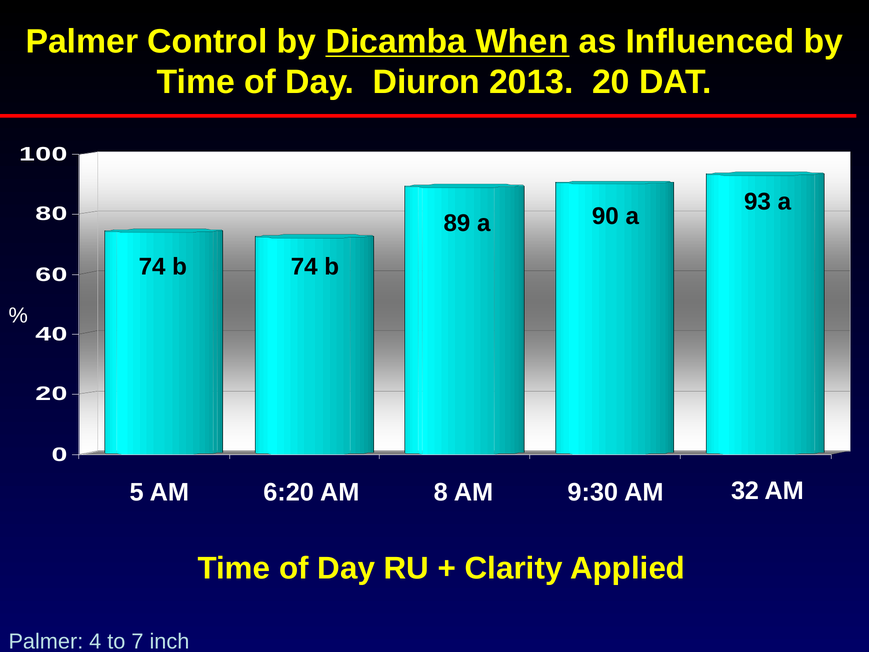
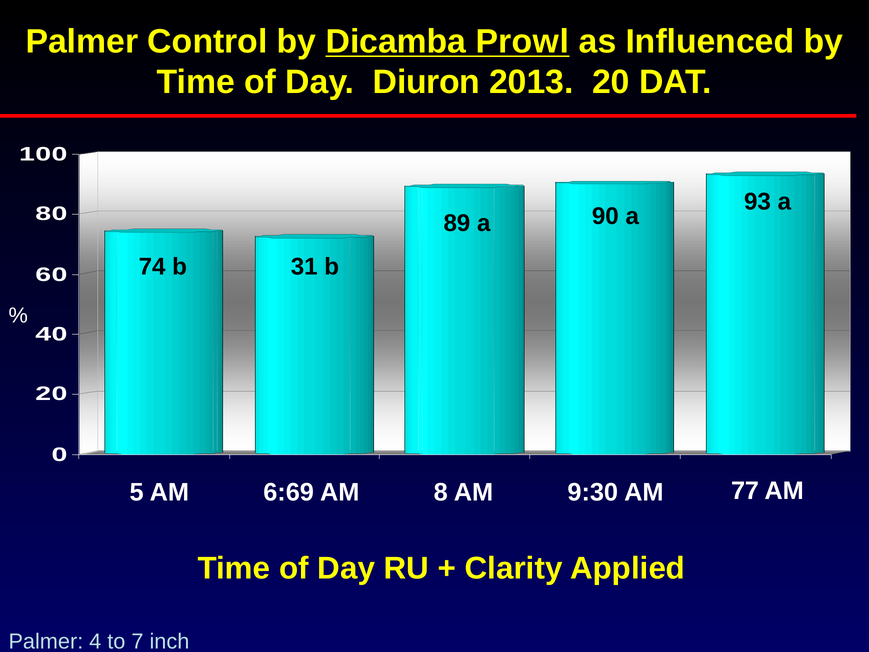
When: When -> Prowl (522, 41)
b 74: 74 -> 31 (304, 267)
6:20: 6:20 -> 6:69 (289, 492)
32: 32 -> 77 (745, 490)
